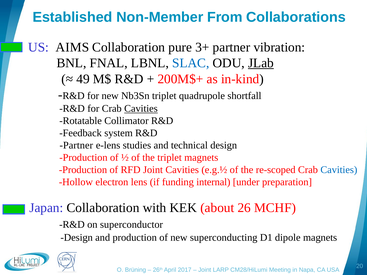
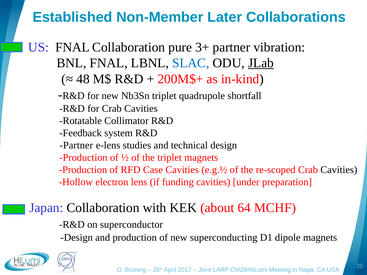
From: From -> Later (225, 17)
US AIMS: AIMS -> FNAL (73, 47)
49: 49 -> 48 (83, 79)
Cavities underline: present -> none (141, 109)
RFD Joint: Joint -> Case (153, 170)
Cavities colour: blue -> black (339, 170)
funding internal: internal -> cavities (213, 182)
26: 26 -> 64 (244, 208)
